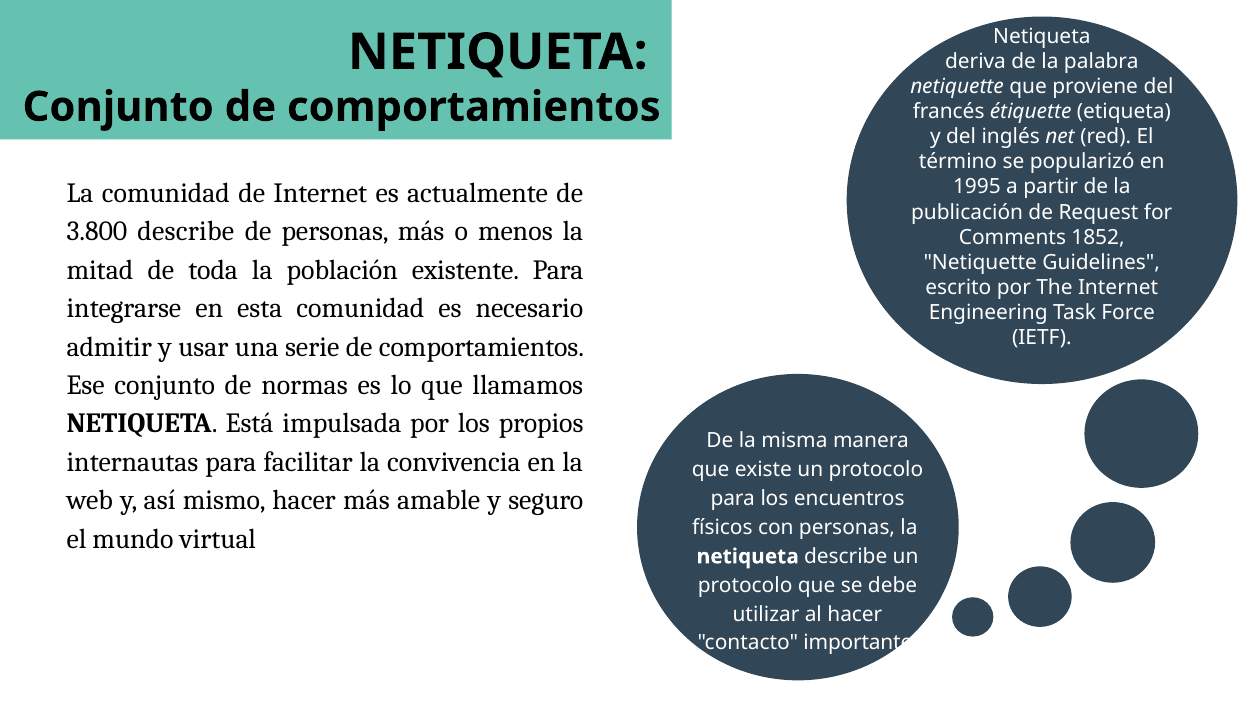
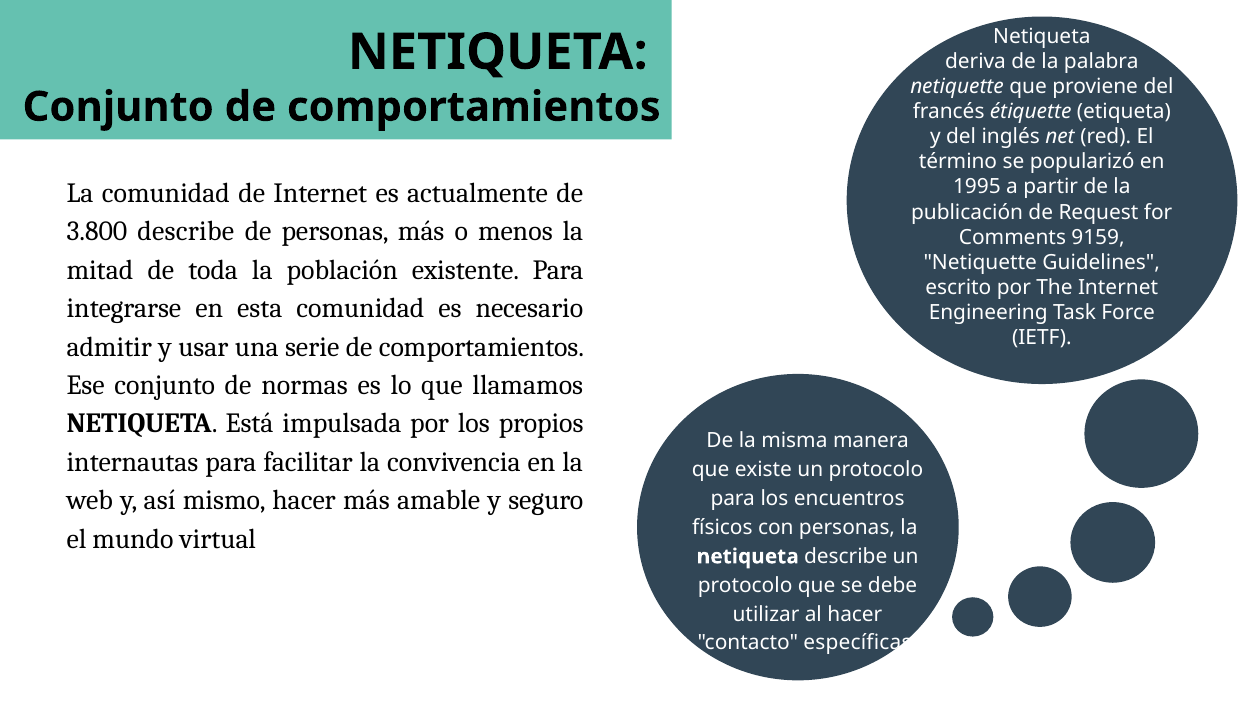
1852: 1852 -> 9159 (1098, 237)
importante: importante -> específicas (860, 643)
